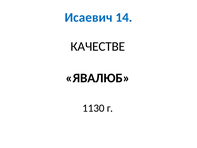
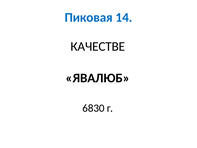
Исаевич: Исаевич -> Пиковая (89, 17)
1130: 1130 -> 6830 (93, 108)
